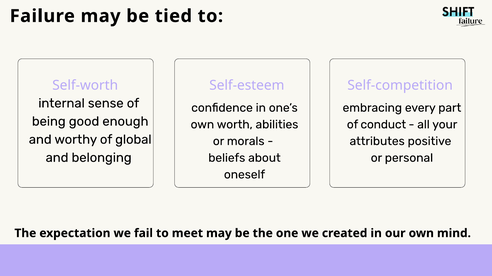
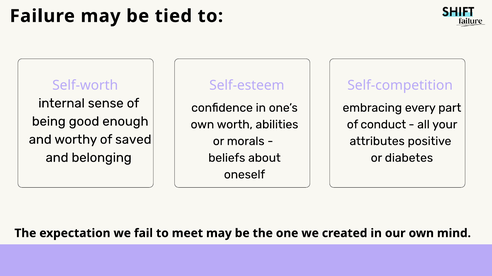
global: global -> saved (133, 140)
personal: personal -> diabetes (409, 158)
